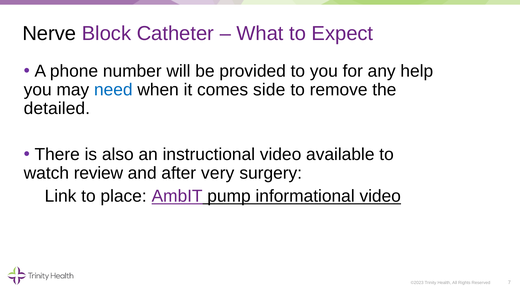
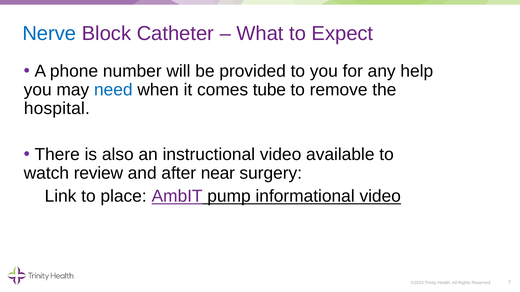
Nerve colour: black -> blue (49, 34)
side: side -> tube (269, 90)
detailed: detailed -> hospital (57, 109)
very: very -> near (218, 174)
